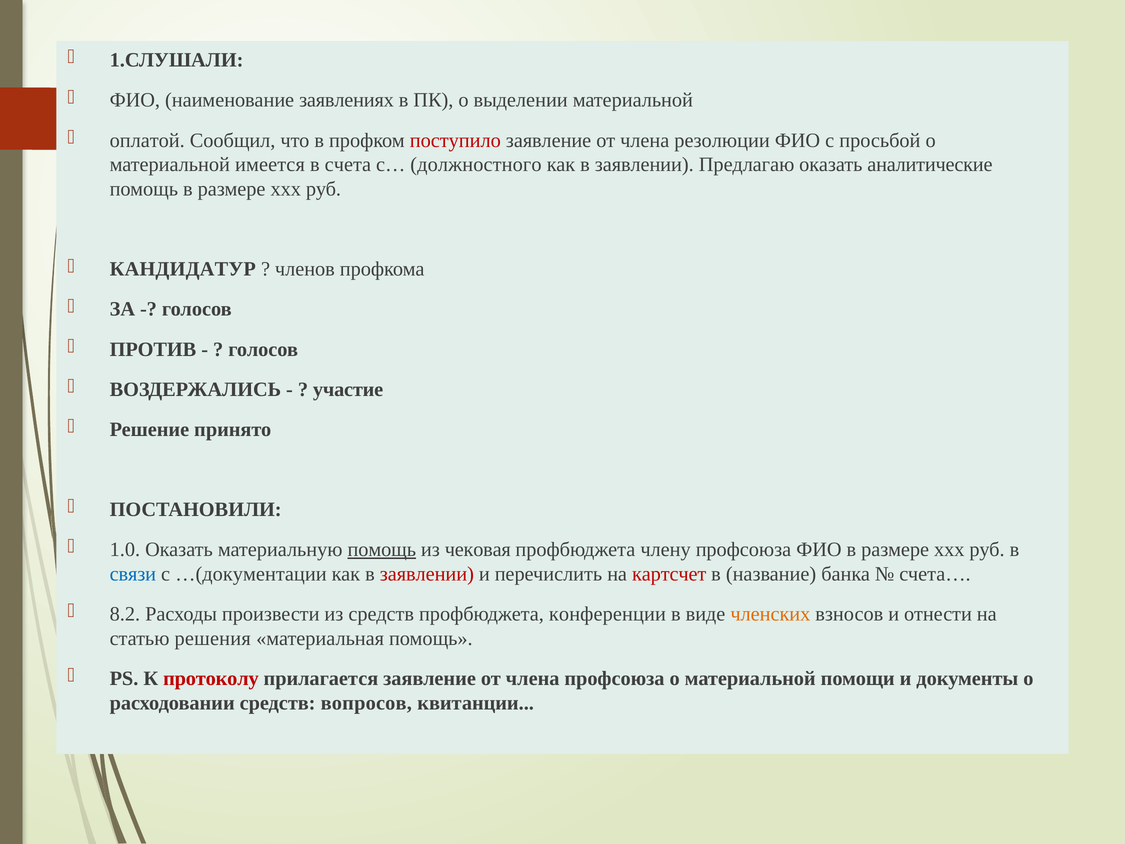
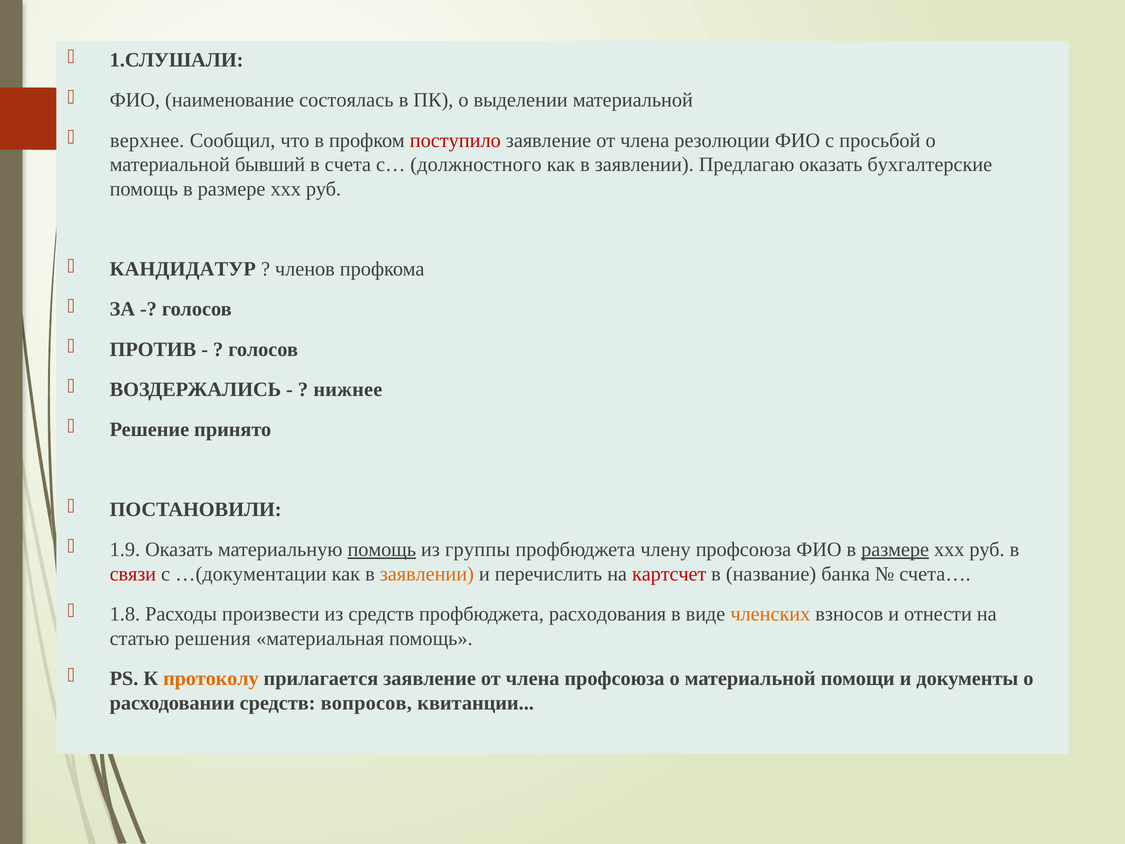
заявлениях: заявлениях -> состоялась (346, 100)
оплатой: оплатой -> верхнее (147, 140)
имеется: имеется -> бывший (270, 165)
аналитические: аналитические -> бухгалтерские (930, 165)
участие: участие -> нижнее (348, 389)
1.0: 1.0 -> 1.9 (125, 549)
чековая: чековая -> группы (478, 549)
размере underline: none -> present (895, 549)
связи colour: blue -> red (133, 574)
заявлении colour: red -> orange (427, 574)
8.2: 8.2 -> 1.8 (125, 614)
конференции: конференции -> расходования (608, 614)
протоколу colour: red -> orange (211, 678)
